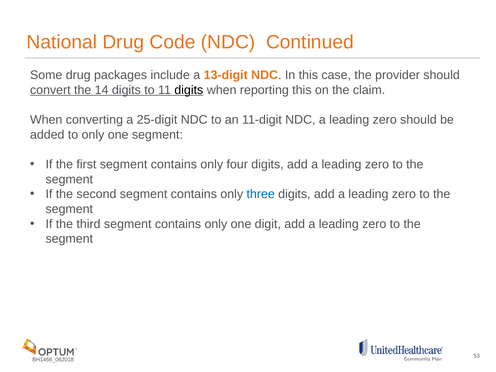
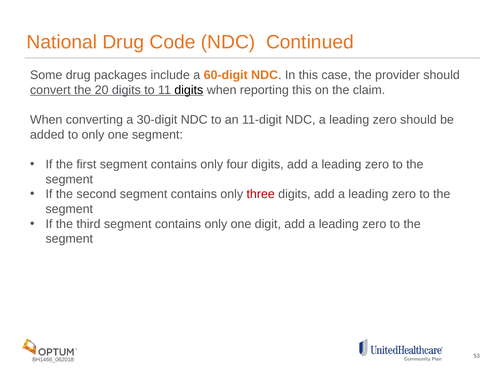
13-digit: 13-digit -> 60-digit (226, 75)
14: 14 -> 20 (102, 90)
25-digit: 25-digit -> 30-digit (157, 120)
three colour: blue -> red (261, 194)
